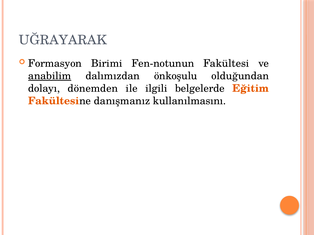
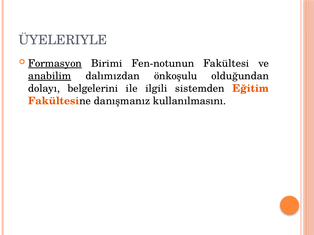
UĞRAYARAK: UĞRAYARAK -> ÜYELERIYLE (63, 40)
Formasyon underline: none -> present (55, 64)
dönemden: dönemden -> belgelerini (93, 89)
belgelerde: belgelerde -> sistemden (200, 89)
